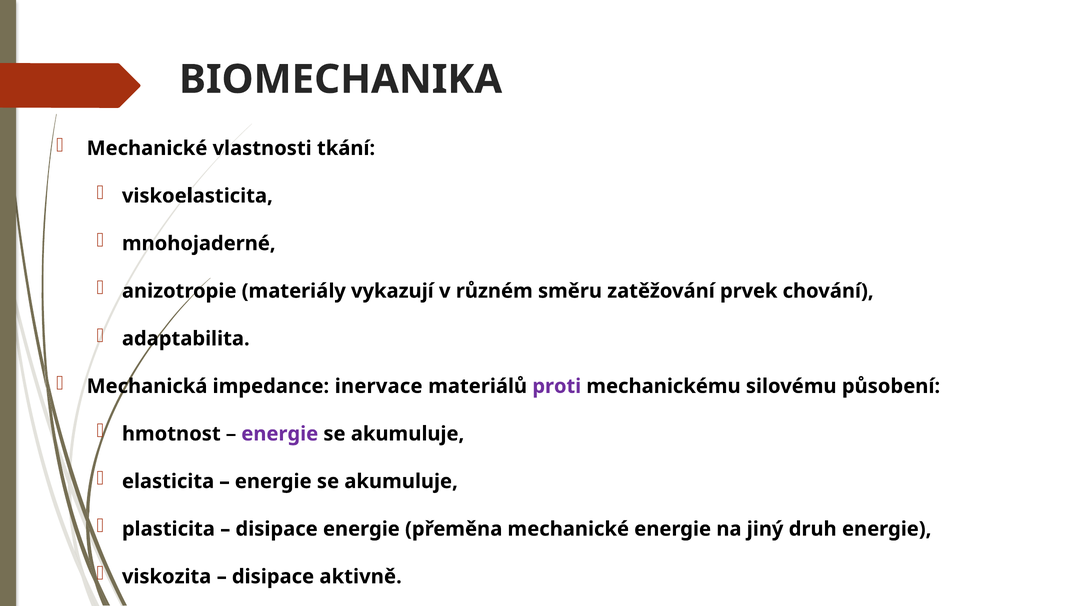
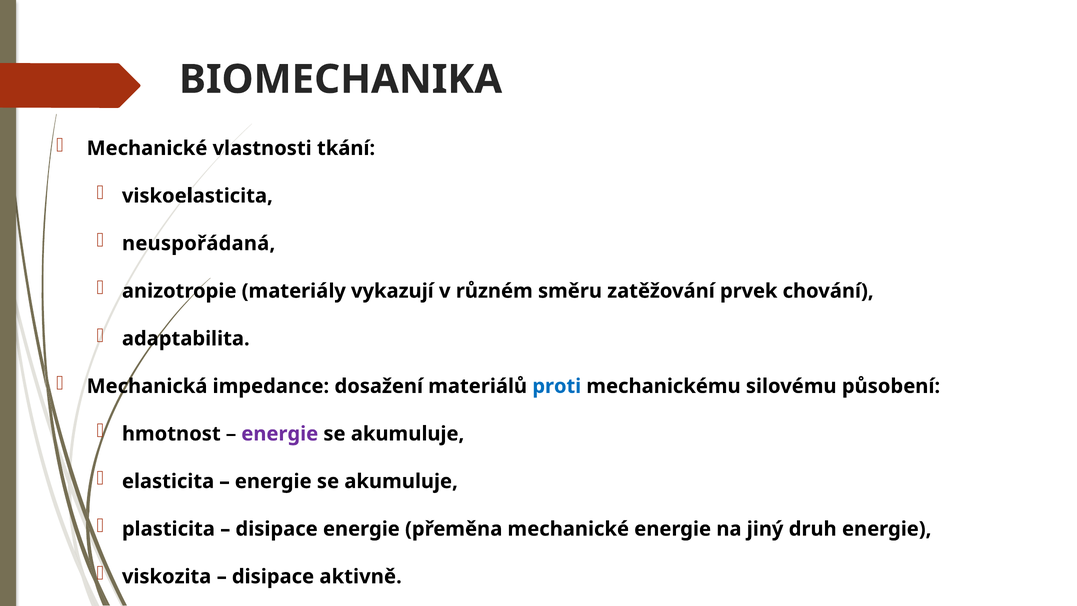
mnohojaderné: mnohojaderné -> neuspořádaná (199, 243)
inervace: inervace -> dosažení (379, 386)
proti colour: purple -> blue (557, 386)
